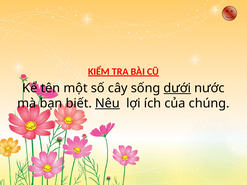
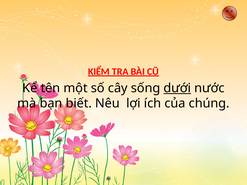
Nêu underline: present -> none (107, 103)
